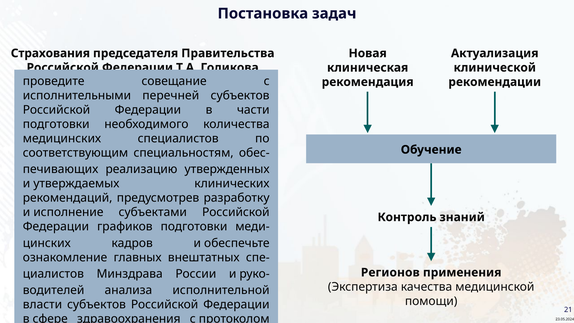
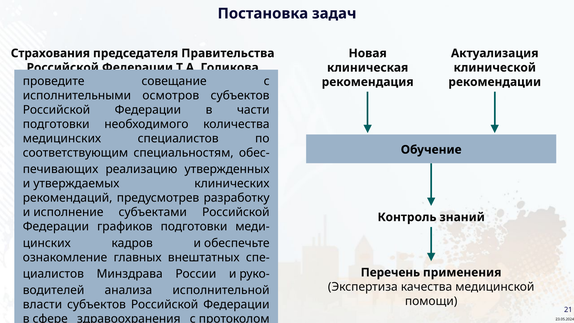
перечней: перечней -> осмотров (171, 95)
Регионов: Регионов -> Перечень (390, 272)
